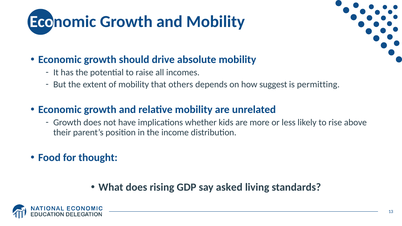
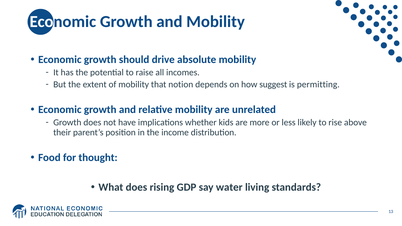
others: others -> notion (181, 85)
asked: asked -> water (229, 187)
